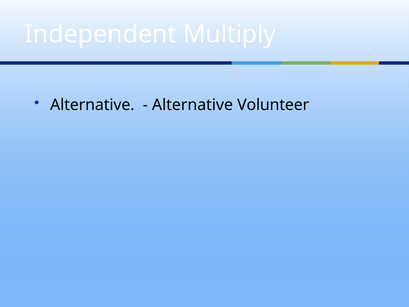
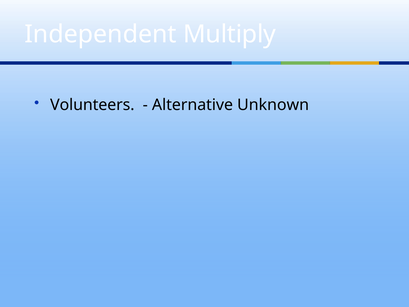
Alternative: Alternative -> Volunteers (92, 105)
Volunteer: Volunteer -> Unknown (273, 105)
